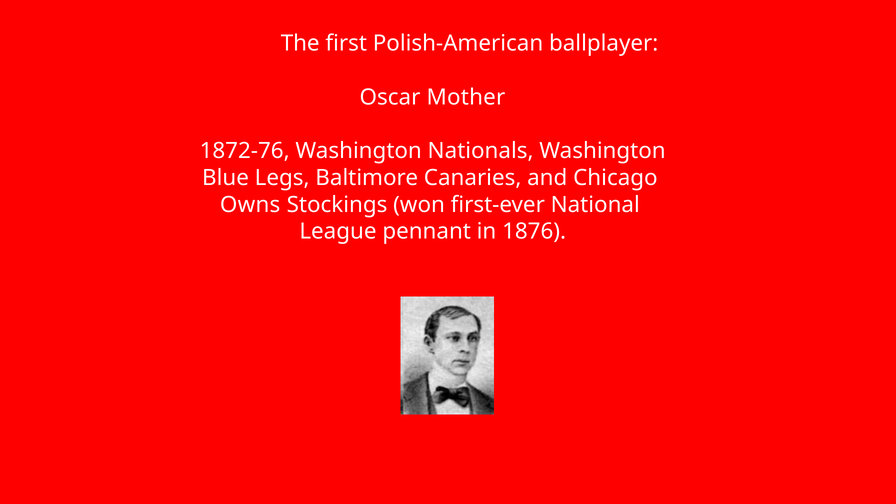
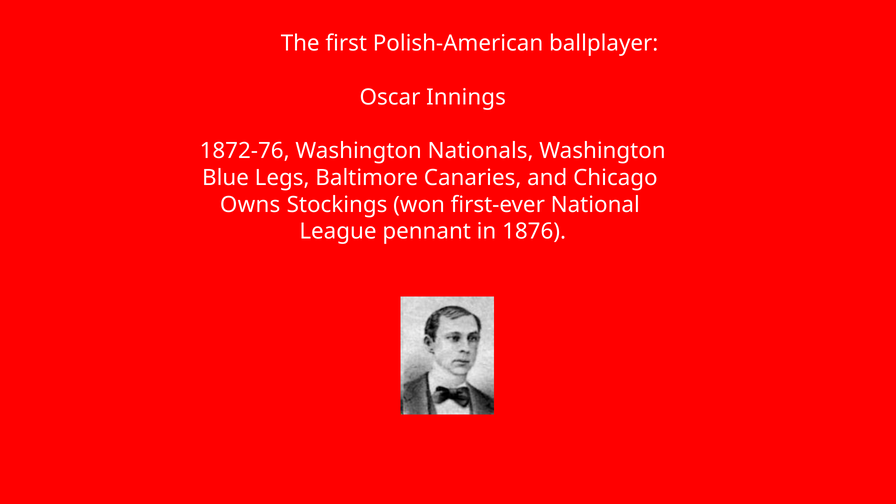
Mother: Mother -> Innings (466, 97)
